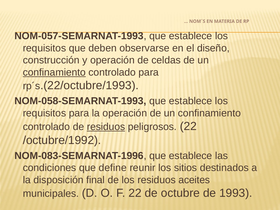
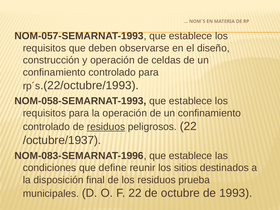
confinamiento underline: present -> none (54, 72)
/octubre/1992: /octubre/1992 -> /octubre/1937 (62, 140)
aceites: aceites -> prueba (194, 180)
